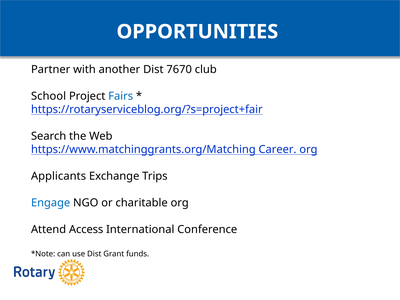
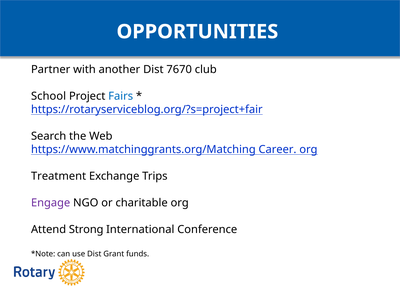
Applicants: Applicants -> Treatment (59, 176)
Engage colour: blue -> purple (51, 203)
Access: Access -> Strong (86, 229)
